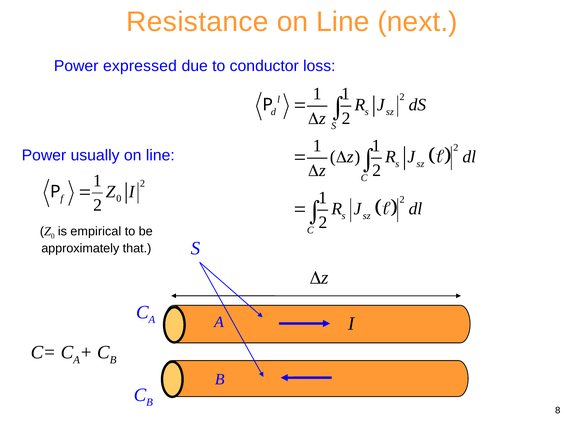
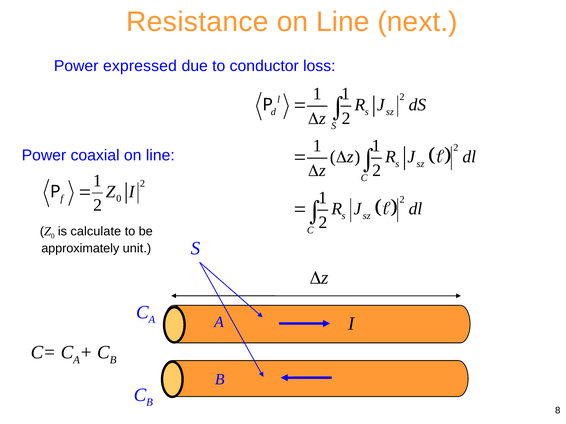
usually: usually -> coaxial (95, 155)
empirical: empirical -> calculate (96, 232)
that: that -> unit (137, 249)
